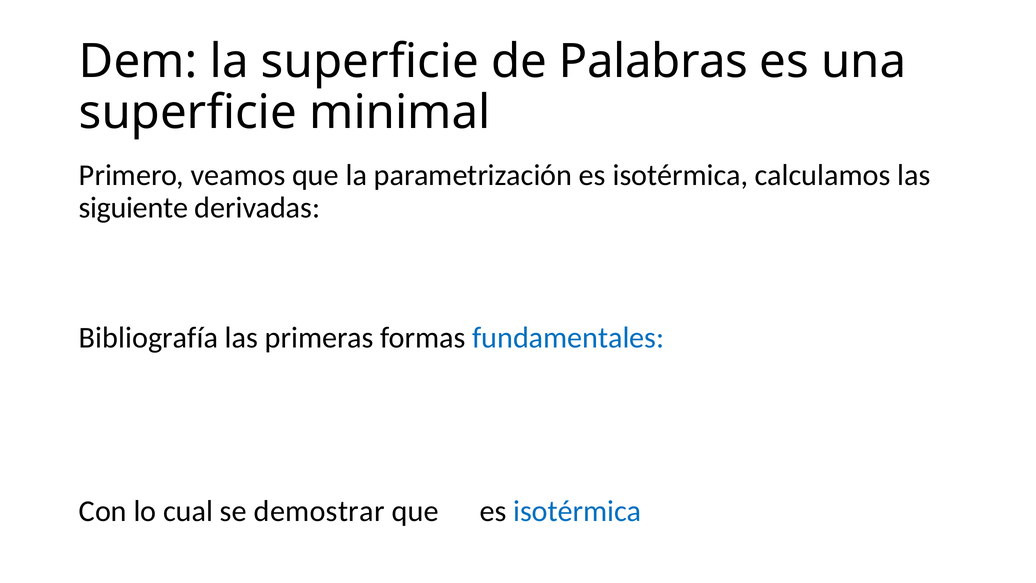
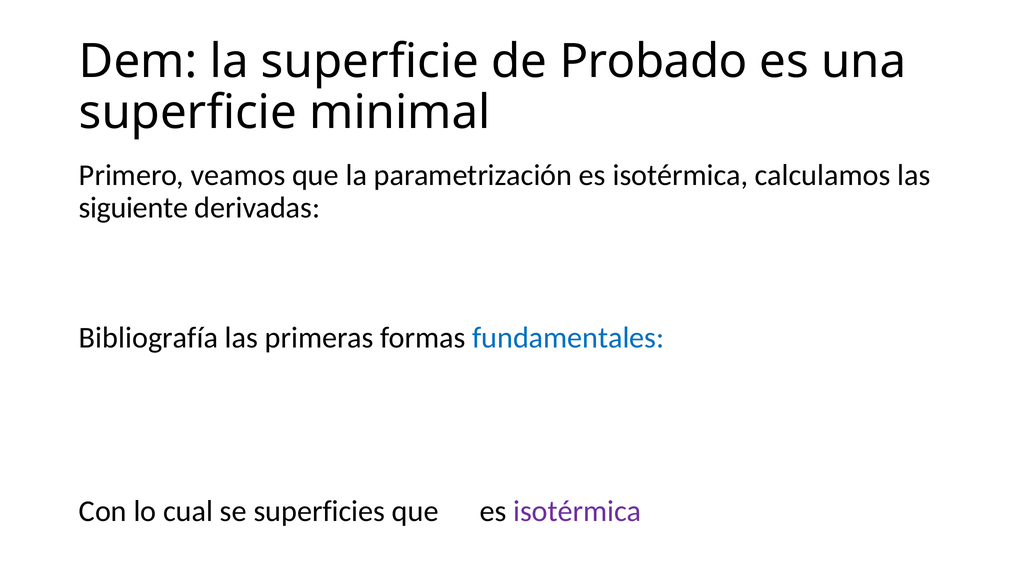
Palabras: Palabras -> Probado (654, 61)
demostrar: demostrar -> superficies (319, 511)
isotérmica colour: blue -> purple (577, 511)
